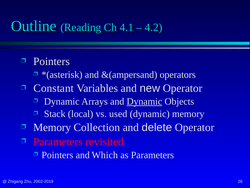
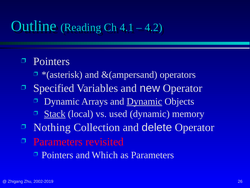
Constant: Constant -> Specified (54, 88)
Stack underline: none -> present (55, 114)
Memory: Memory -> Nothing (52, 127)
